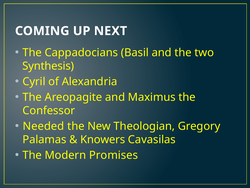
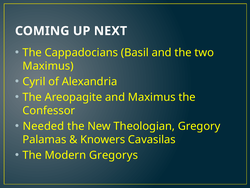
Synthesis: Synthesis -> Maximus (48, 66)
Promises: Promises -> Gregorys (114, 155)
